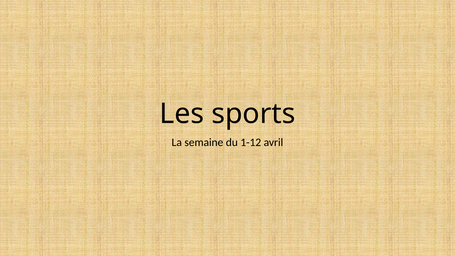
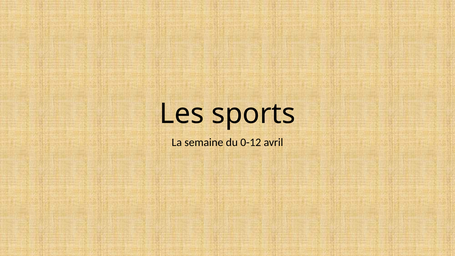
1-12: 1-12 -> 0-12 (251, 142)
